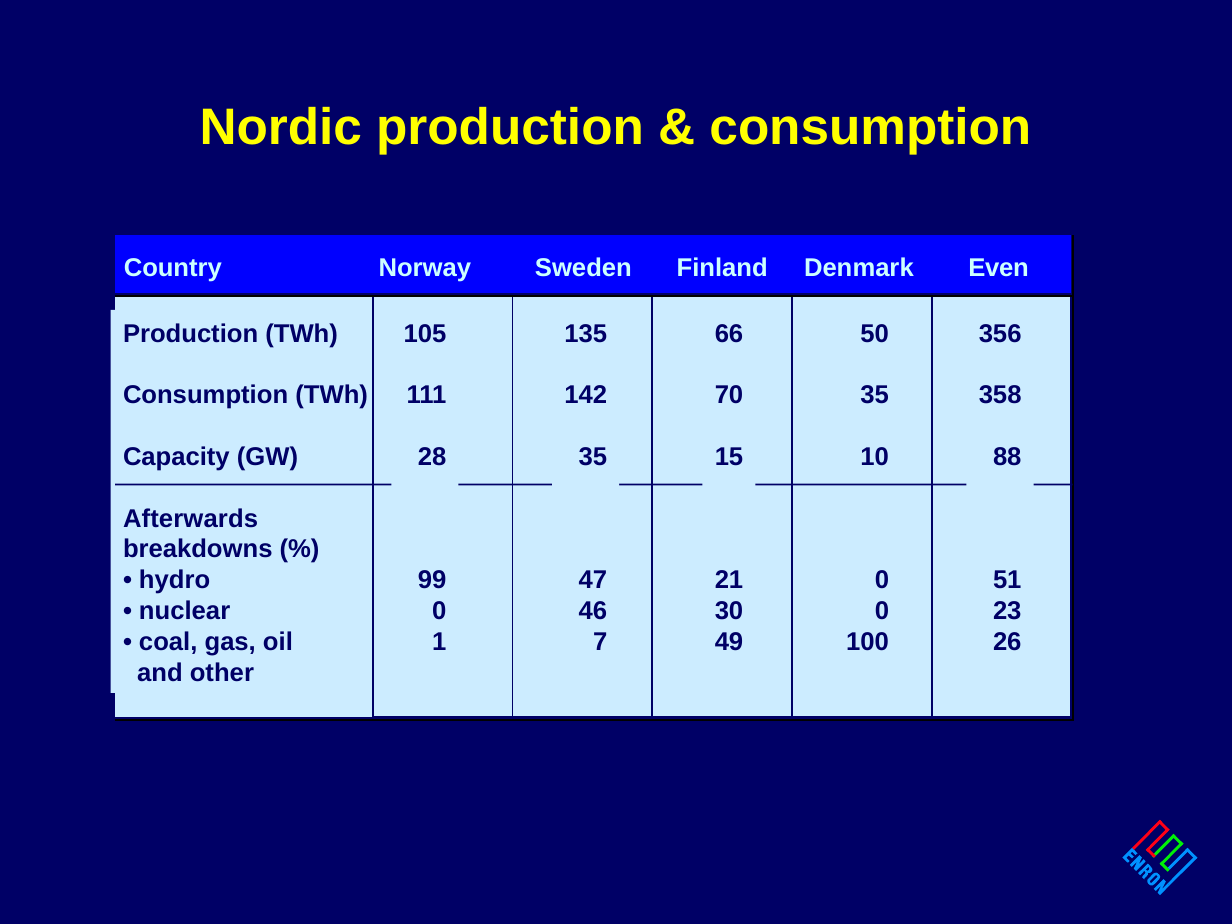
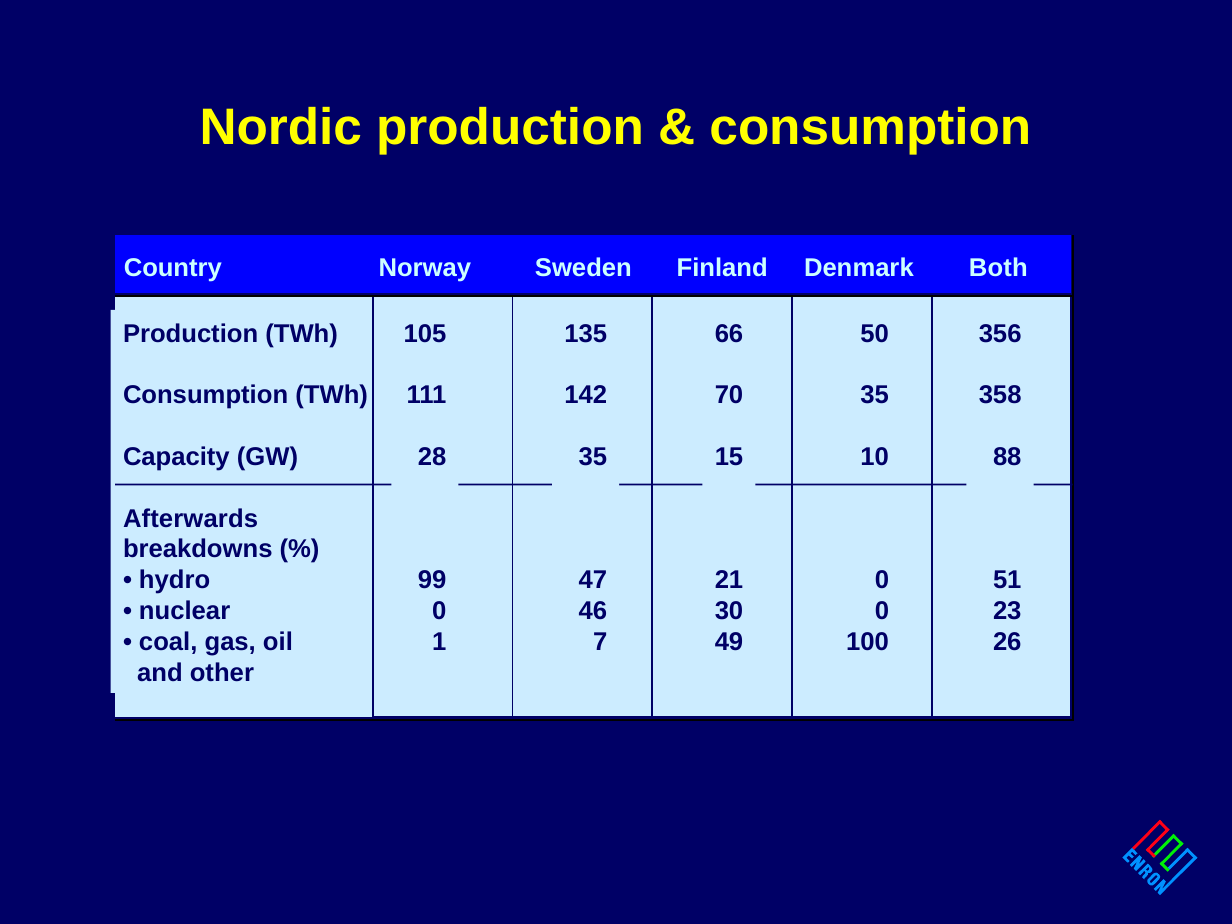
Even: Even -> Both (998, 268)
